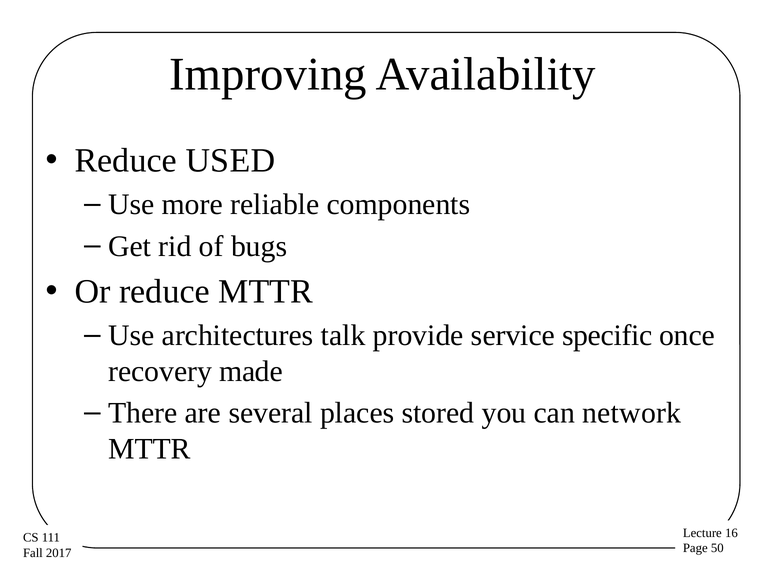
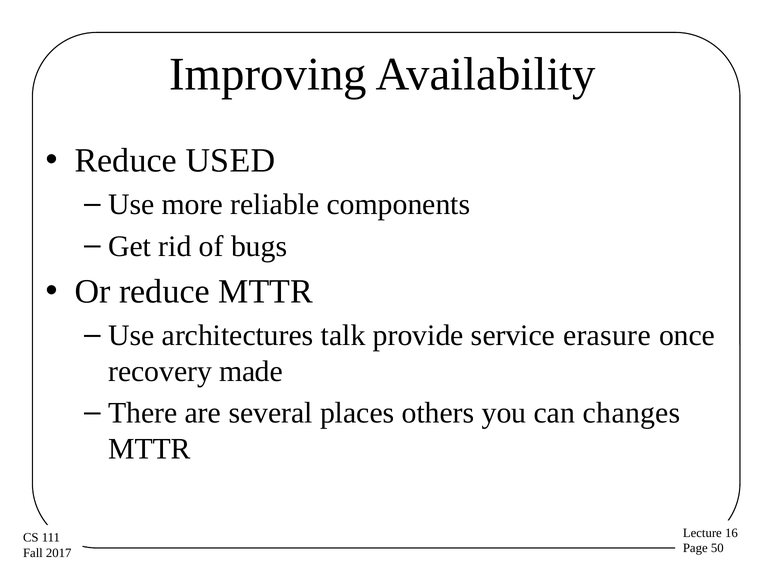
specific: specific -> erasure (607, 336)
stored: stored -> others (438, 413)
network: network -> changes (632, 413)
